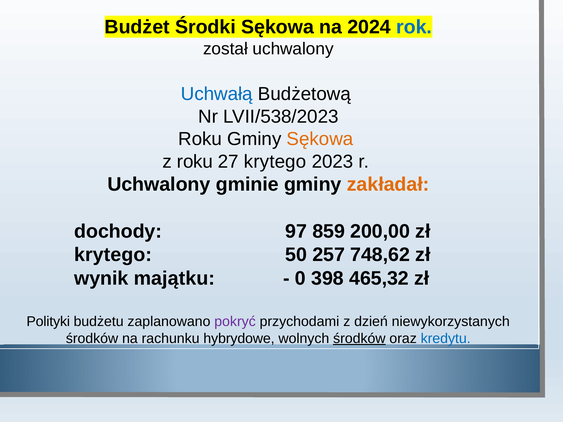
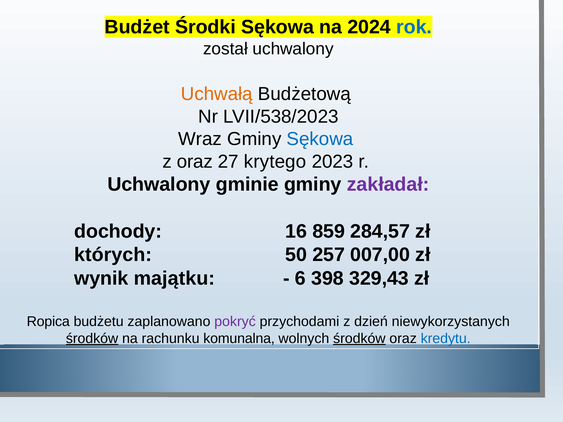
Uchwałą colour: blue -> orange (217, 94)
Roku: Roku -> Wraz (200, 139)
Sękowa colour: orange -> blue (320, 139)
z roku: roku -> oraz (195, 162)
zakładał colour: orange -> purple (388, 185)
97: 97 -> 16 (296, 232)
200,00: 200,00 -> 284,57 (380, 232)
krytego: krytego -> których (113, 255)
748,62: 748,62 -> 007,00 (380, 255)
0: 0 -> 6 (300, 278)
465,32: 465,32 -> 329,43 (379, 278)
Polityki: Polityki -> Ropica (48, 322)
środków underline: none -> present (92, 339)
hybrydowe: hybrydowe -> komunalna (239, 339)
